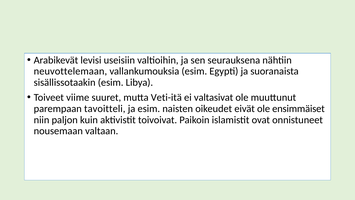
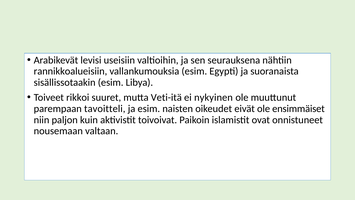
neuvottelemaan: neuvottelemaan -> rannikkoalueisiin (70, 71)
viime: viime -> rikkoi (78, 97)
valtasivat: valtasivat -> nykyinen (213, 97)
